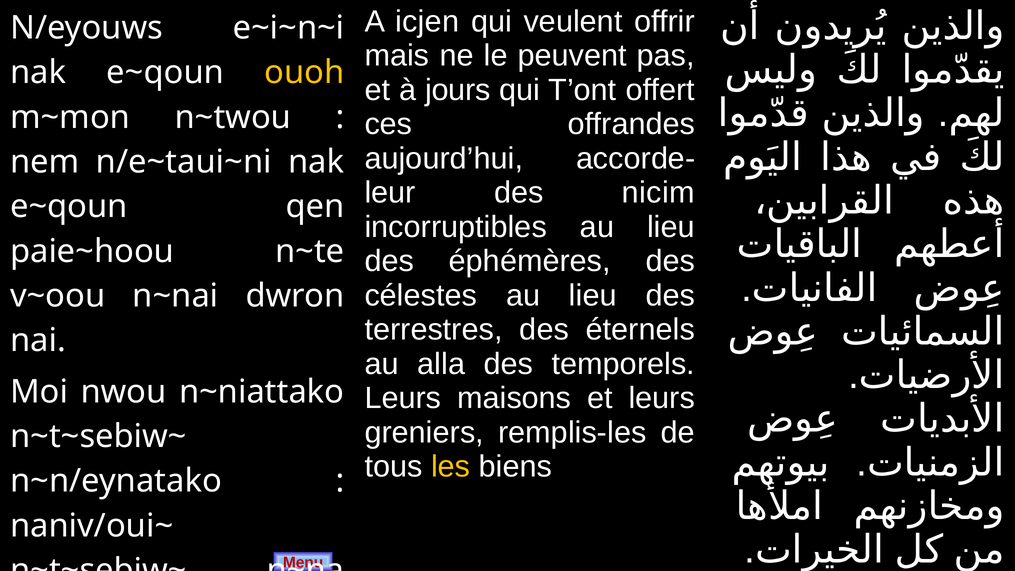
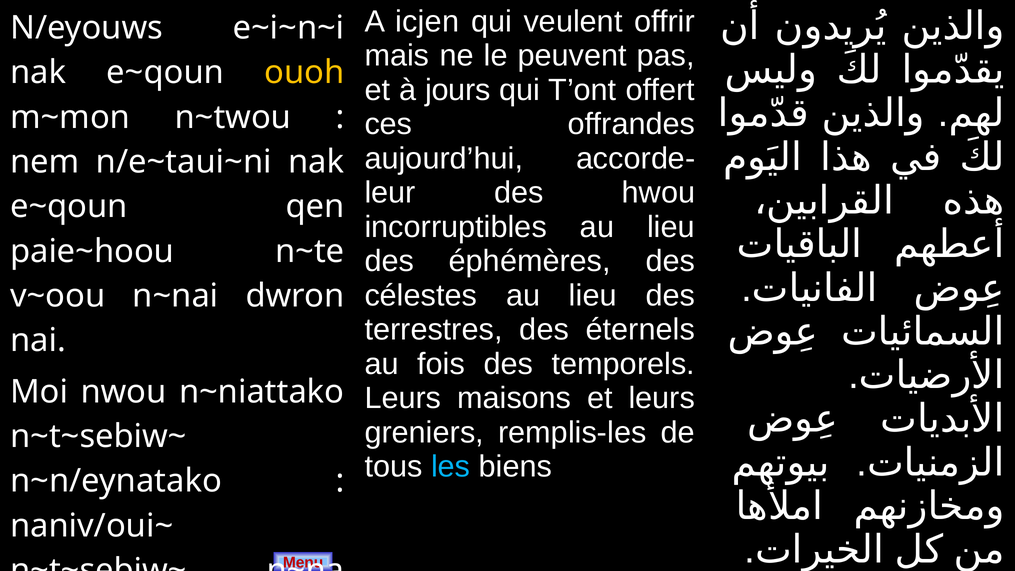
nicim: nicim -> hwou (658, 193)
alla: alla -> fois (441, 364)
les colour: yellow -> light blue (451, 467)
